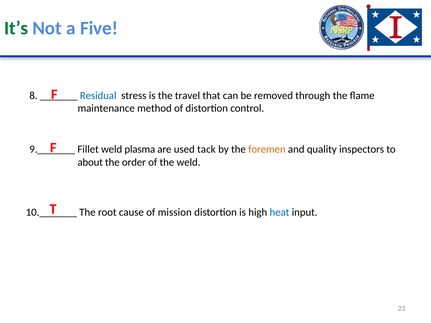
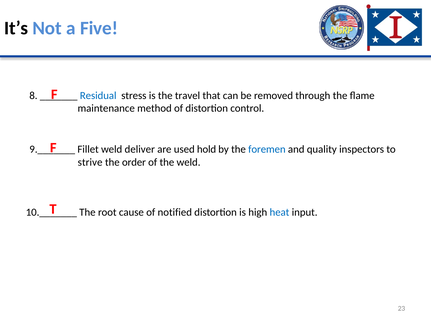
It’s colour: green -> black (16, 28)
plasma: plasma -> deliver (140, 149)
tack: tack -> hold (207, 149)
foremen colour: orange -> blue (267, 149)
about: about -> strive (90, 162)
mission: mission -> notified (175, 213)
